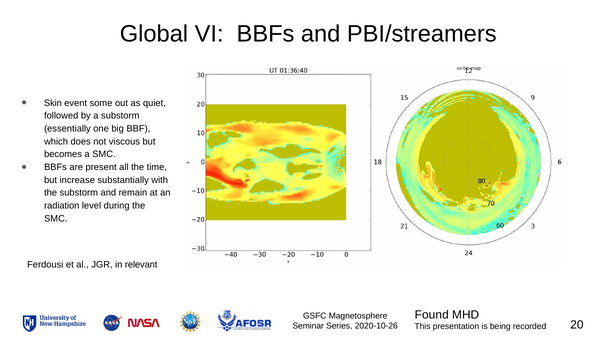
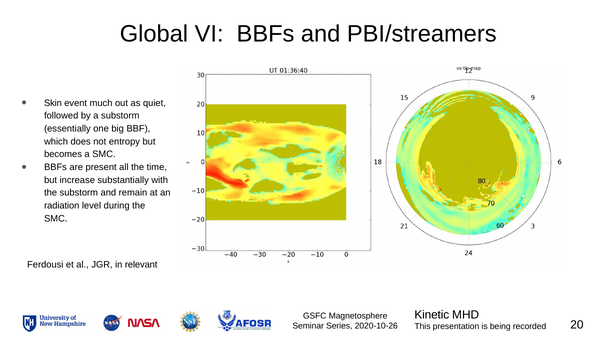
some: some -> much (101, 103)
viscous: viscous -> entropy (124, 141)
Found: Found -> Kinetic (432, 314)
